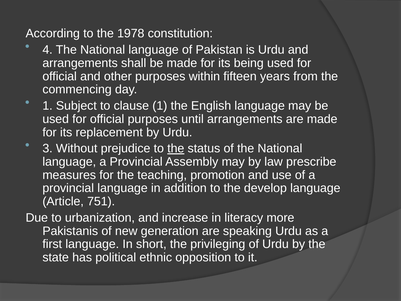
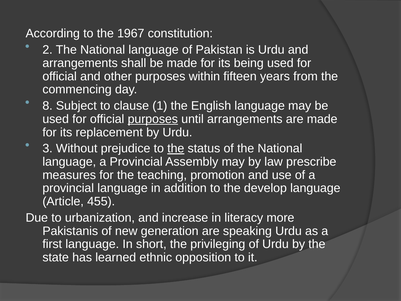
1978: 1978 -> 1967 (131, 34)
4: 4 -> 2 (48, 50)
1: 1 -> 8 (48, 106)
purposes underline: none -> present (153, 119)
751: 751 -> 455 (101, 201)
political: political -> learned (116, 257)
